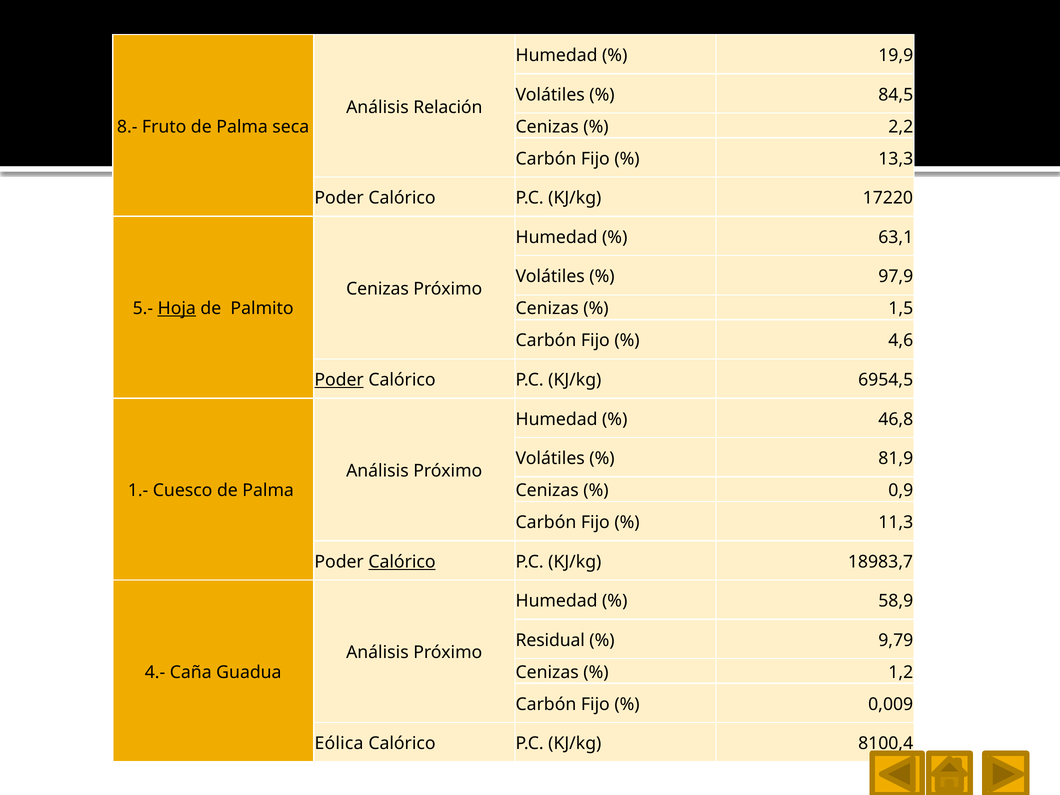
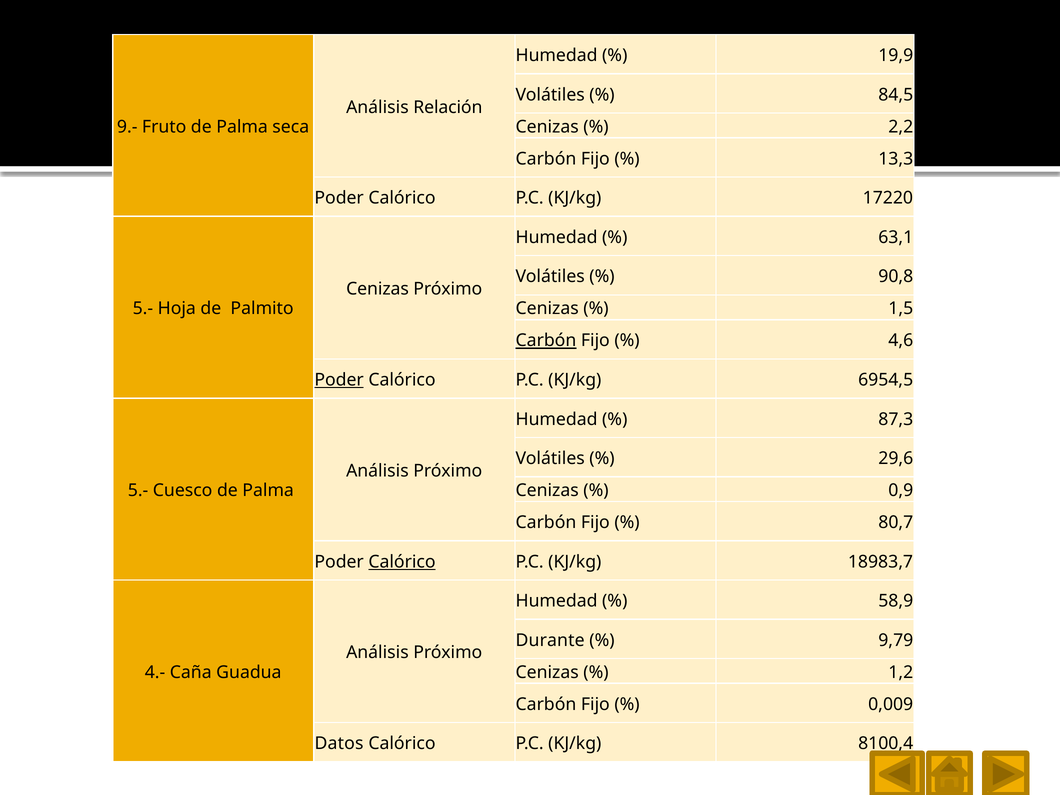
8.-: 8.- -> 9.- (127, 127)
97,9: 97,9 -> 90,8 (896, 277)
Hoja underline: present -> none (177, 309)
Carbón underline: none -> present (546, 341)
46,8: 46,8 -> 87,3 (896, 419)
81,9: 81,9 -> 29,6 (896, 458)
1.-: 1.- -> 5.- (138, 490)
11,3: 11,3 -> 80,7 (896, 522)
Residual: Residual -> Durante (550, 640)
Eólica: Eólica -> Datos (339, 744)
